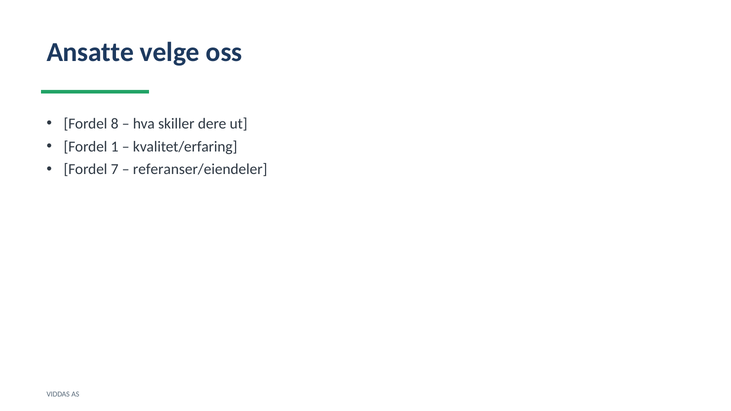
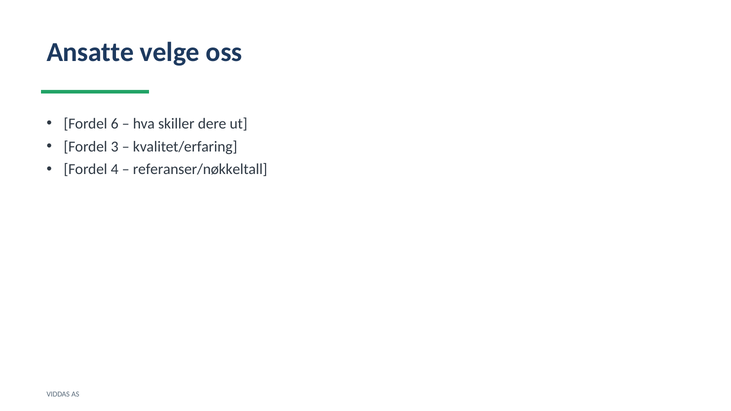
8: 8 -> 6 (115, 124)
1: 1 -> 3 (115, 147)
7: 7 -> 4 (115, 170)
referanser/eiendeler: referanser/eiendeler -> referanser/nøkkeltall (200, 170)
